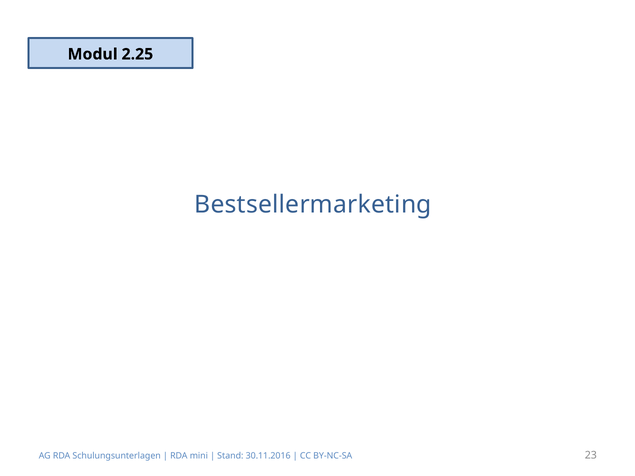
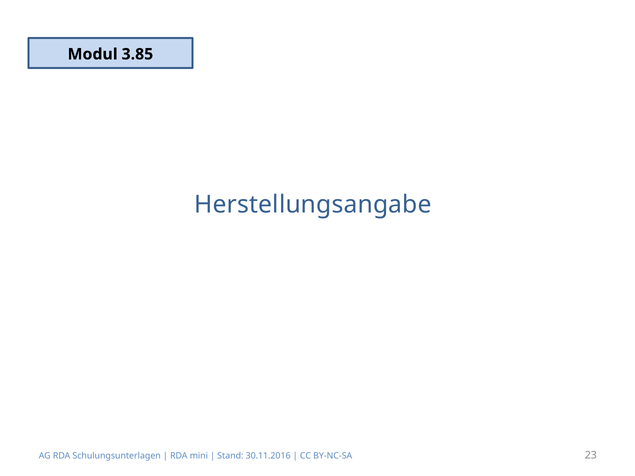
2.25: 2.25 -> 3.85 (137, 54)
Bestsellermarketing: Bestsellermarketing -> Herstellungsangabe (313, 205)
